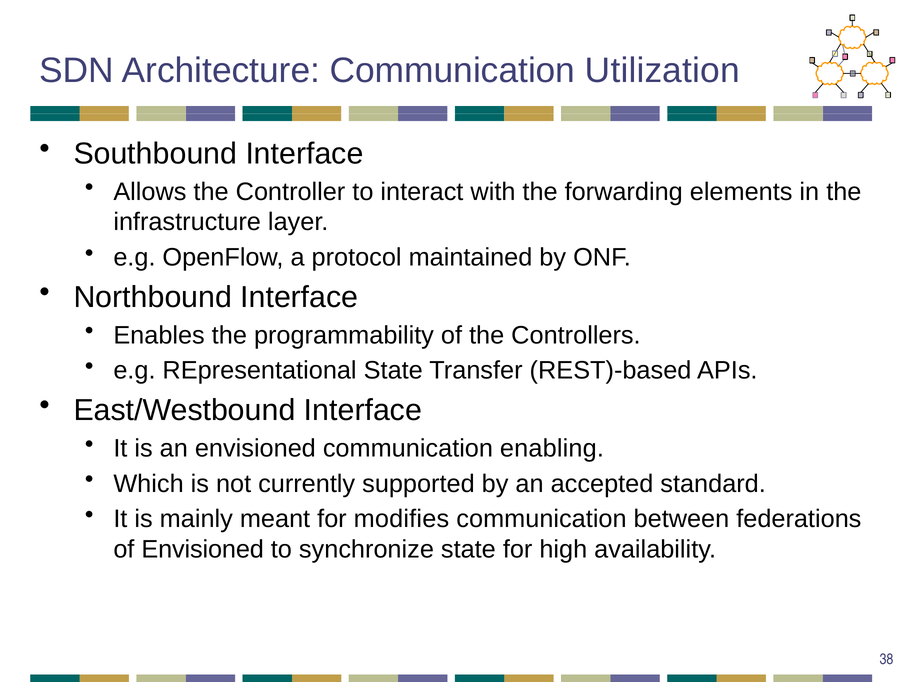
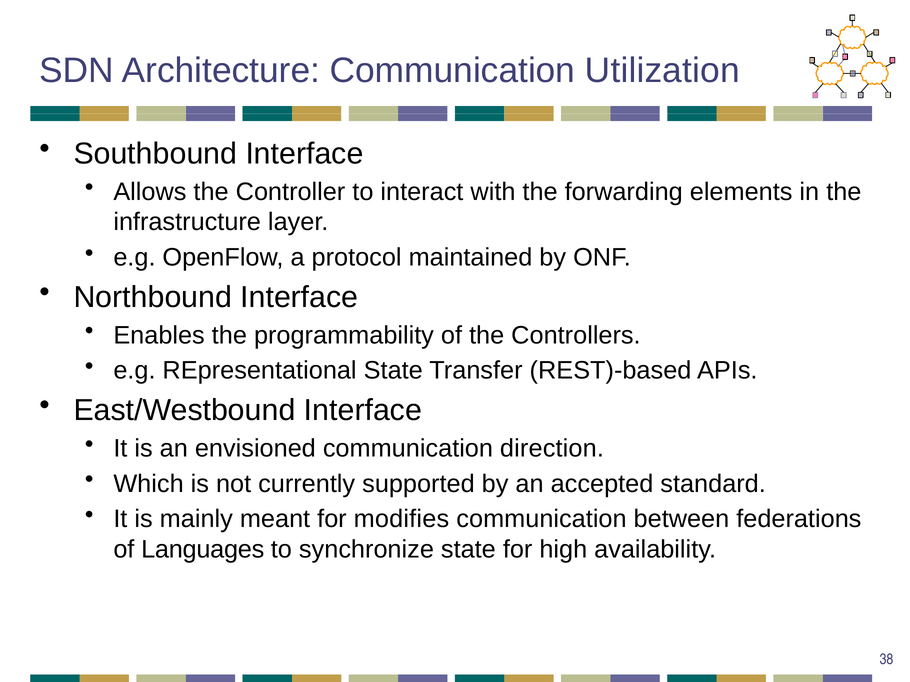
enabling: enabling -> direction (552, 449)
of Envisioned: Envisioned -> Languages (203, 550)
